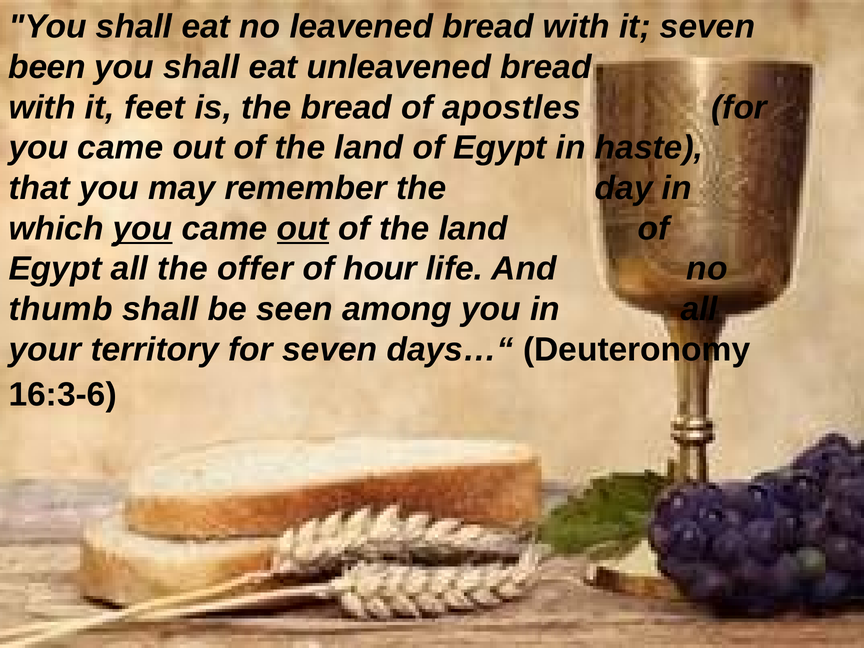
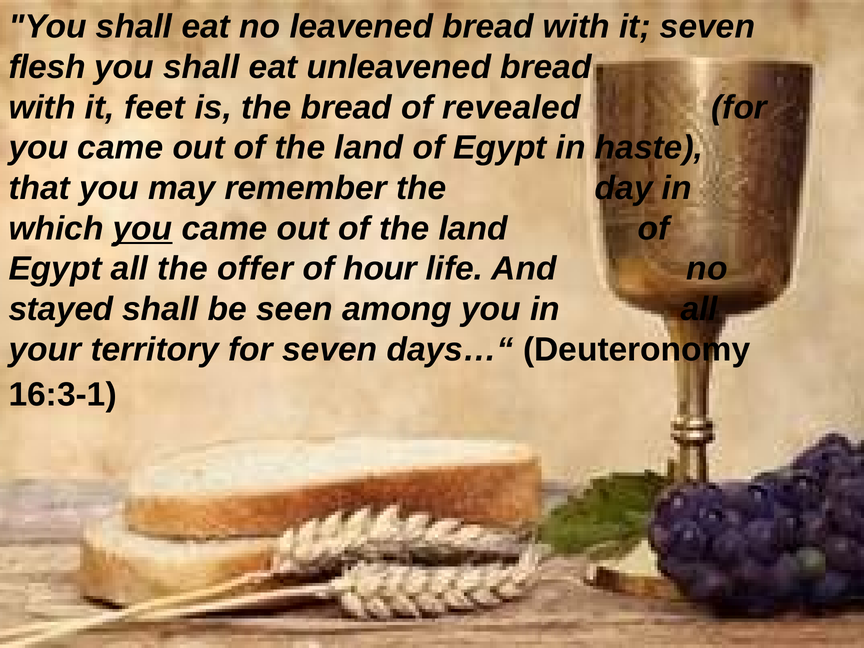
been: been -> flesh (47, 67)
apostles: apostles -> revealed (512, 108)
out underline: present -> none (303, 229)
thumb: thumb -> stayed (61, 309)
16:3-6: 16:3-6 -> 16:3-1 (63, 395)
